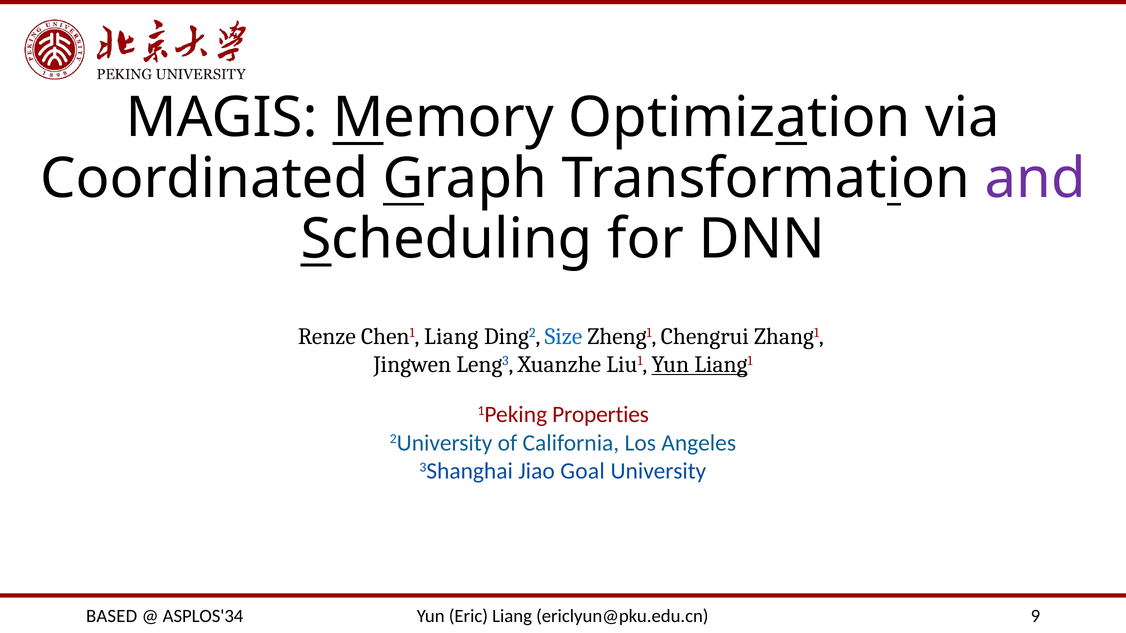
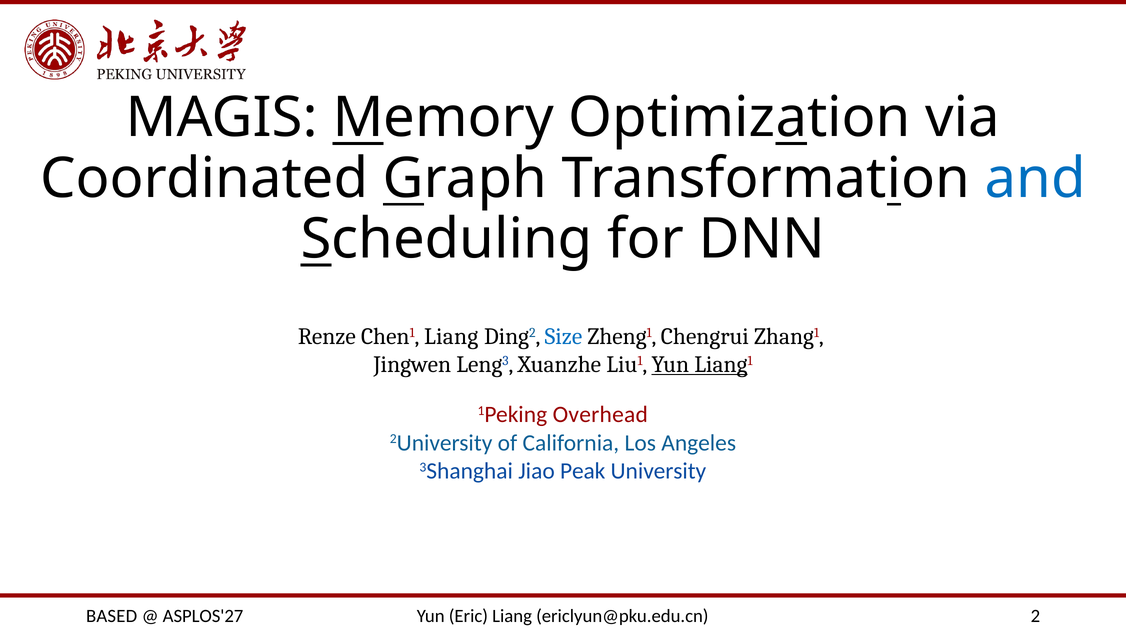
and colour: purple -> blue (1035, 179)
Properties: Properties -> Overhead (600, 415)
Goal: Goal -> Peak (583, 471)
9: 9 -> 2 (1035, 616)
ASPLOS'34: ASPLOS'34 -> ASPLOS'27 (203, 617)
